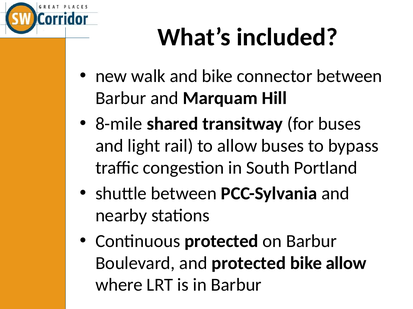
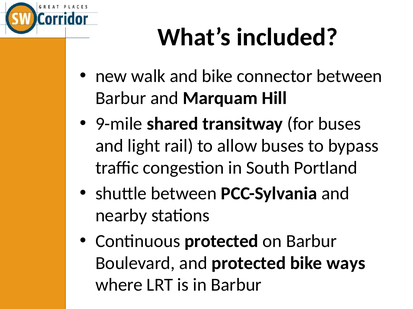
8-mile: 8-mile -> 9-mile (119, 124)
bike allow: allow -> ways (346, 264)
